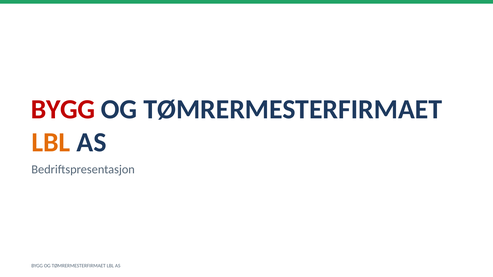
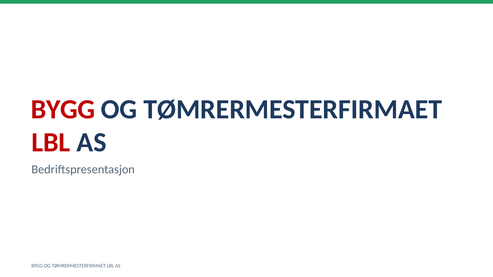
LBL colour: orange -> red (51, 143)
